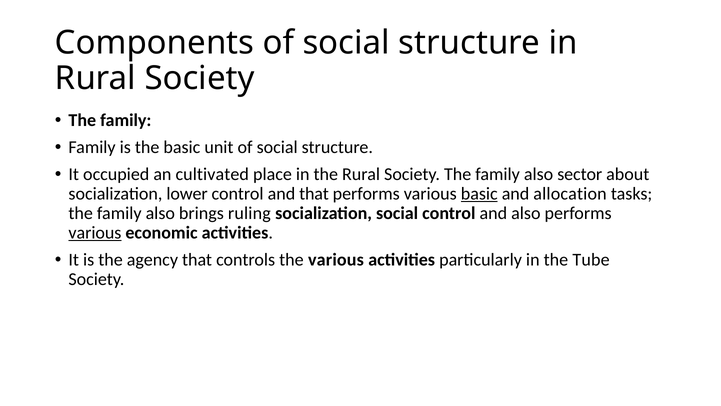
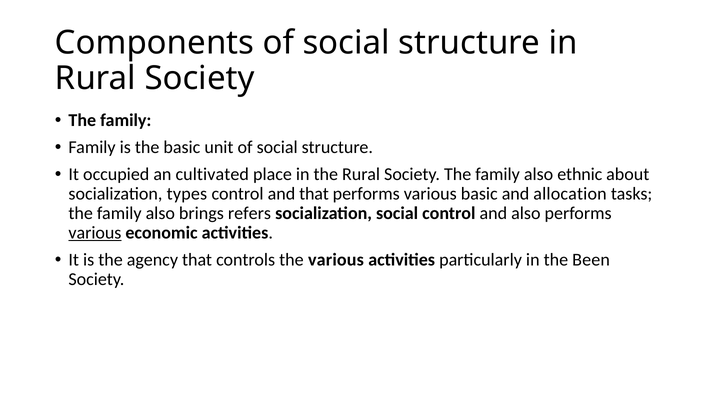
sector: sector -> ethnic (580, 174)
lower: lower -> types (187, 194)
basic underline: present -> none (479, 194)
ruling: ruling -> refers (249, 213)
Tube: Tube -> Been (591, 260)
